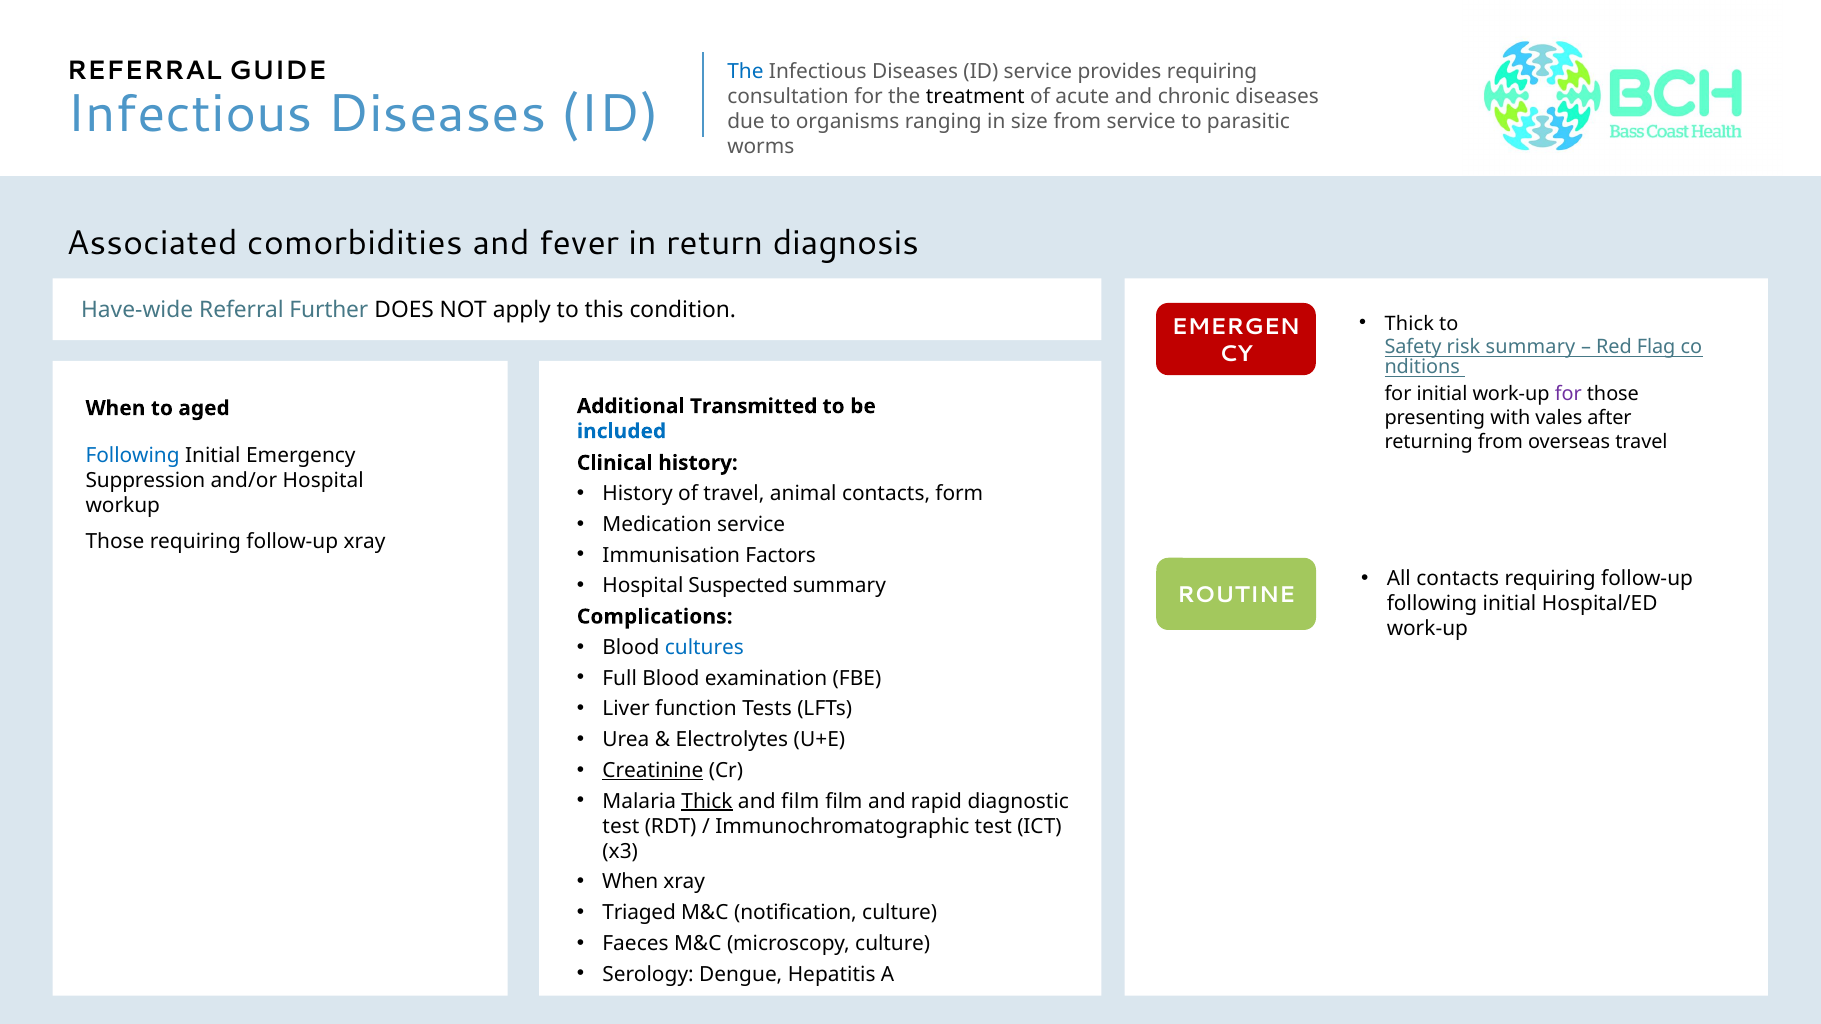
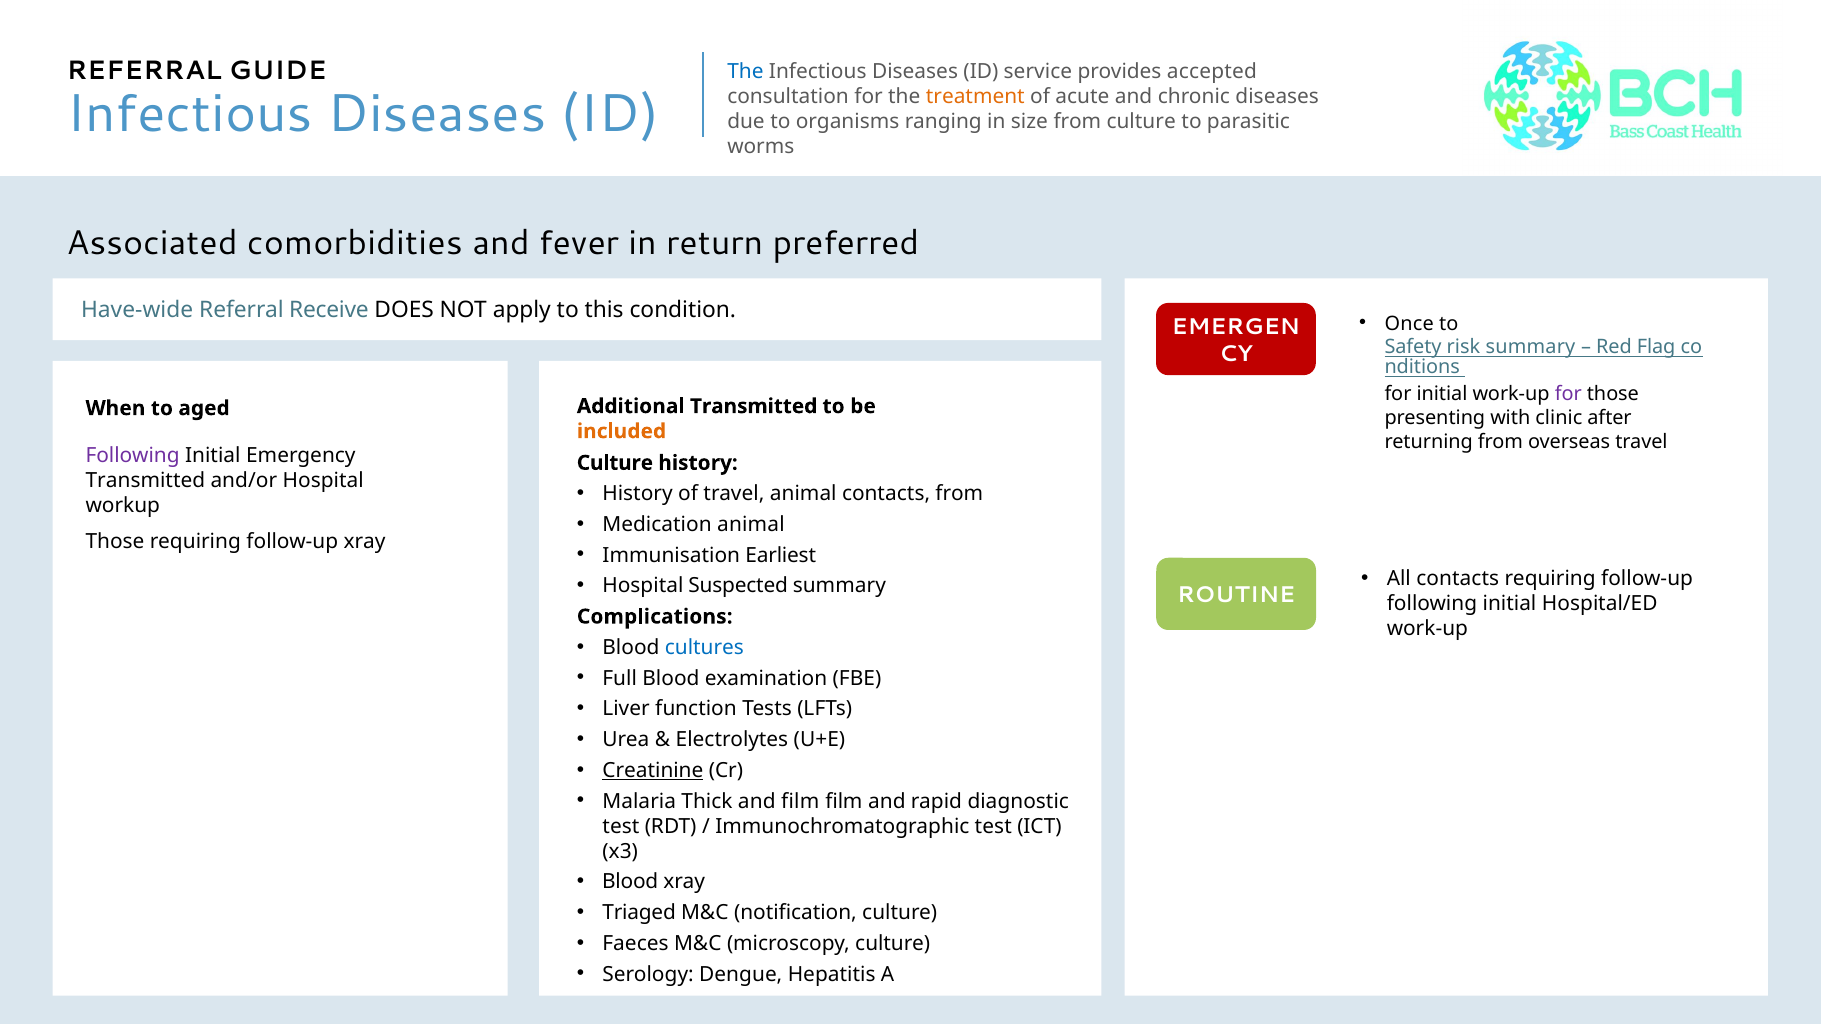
provides requiring: requiring -> accepted (1212, 72)
treatment colour: black -> orange (975, 97)
from service: service -> culture (1141, 122)
diagnosis: diagnosis -> preferred (846, 243)
Further: Further -> Receive (329, 310)
Thick: Thick -> Once (1409, 324)
vales: vales -> clinic (1559, 418)
included colour: blue -> orange (621, 431)
Following colour: blue -> purple (133, 456)
Clinical: Clinical -> Culture (615, 463)
Suppression: Suppression -> Transmitted (145, 481)
contacts form: form -> from (959, 494)
Medication service: service -> animal (751, 525)
Factors: Factors -> Earliest (781, 555)
Thick underline: present -> none (707, 801)
When: When -> Blood (630, 882)
